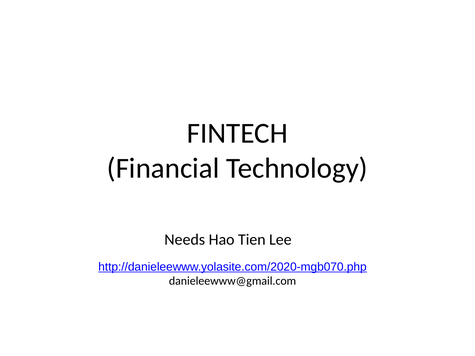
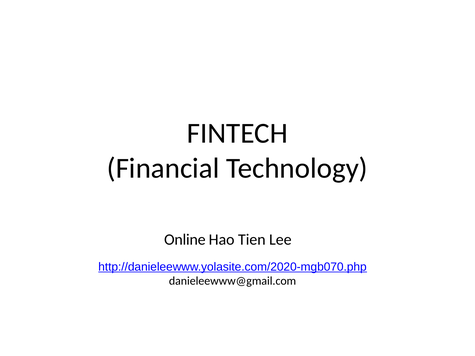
Needs: Needs -> Online (185, 240)
